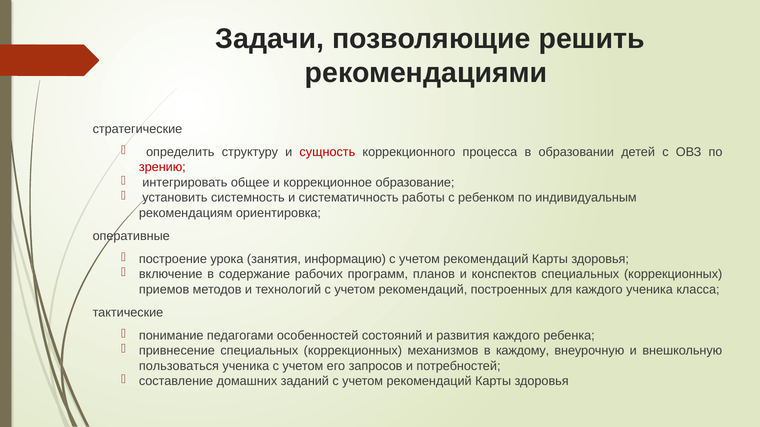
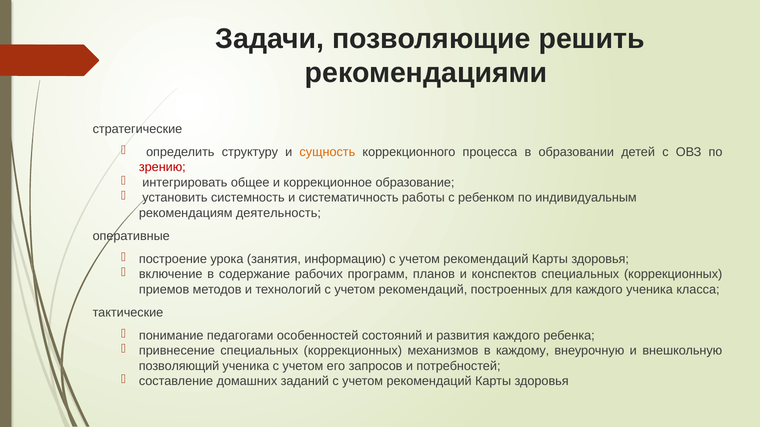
сущность colour: red -> orange (327, 152)
ориентировка: ориентировка -> деятельность (278, 213)
пользоваться: пользоваться -> позволяющий (179, 366)
